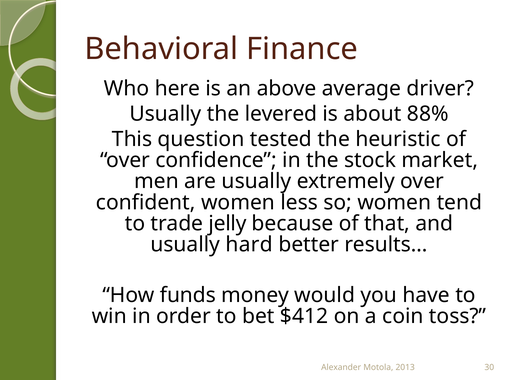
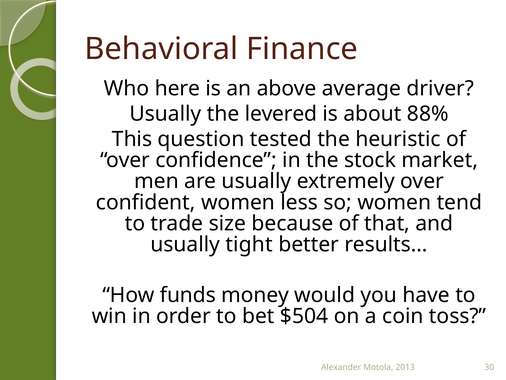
jelly: jelly -> size (227, 223)
hard: hard -> tight (249, 244)
$412: $412 -> $504 (304, 316)
